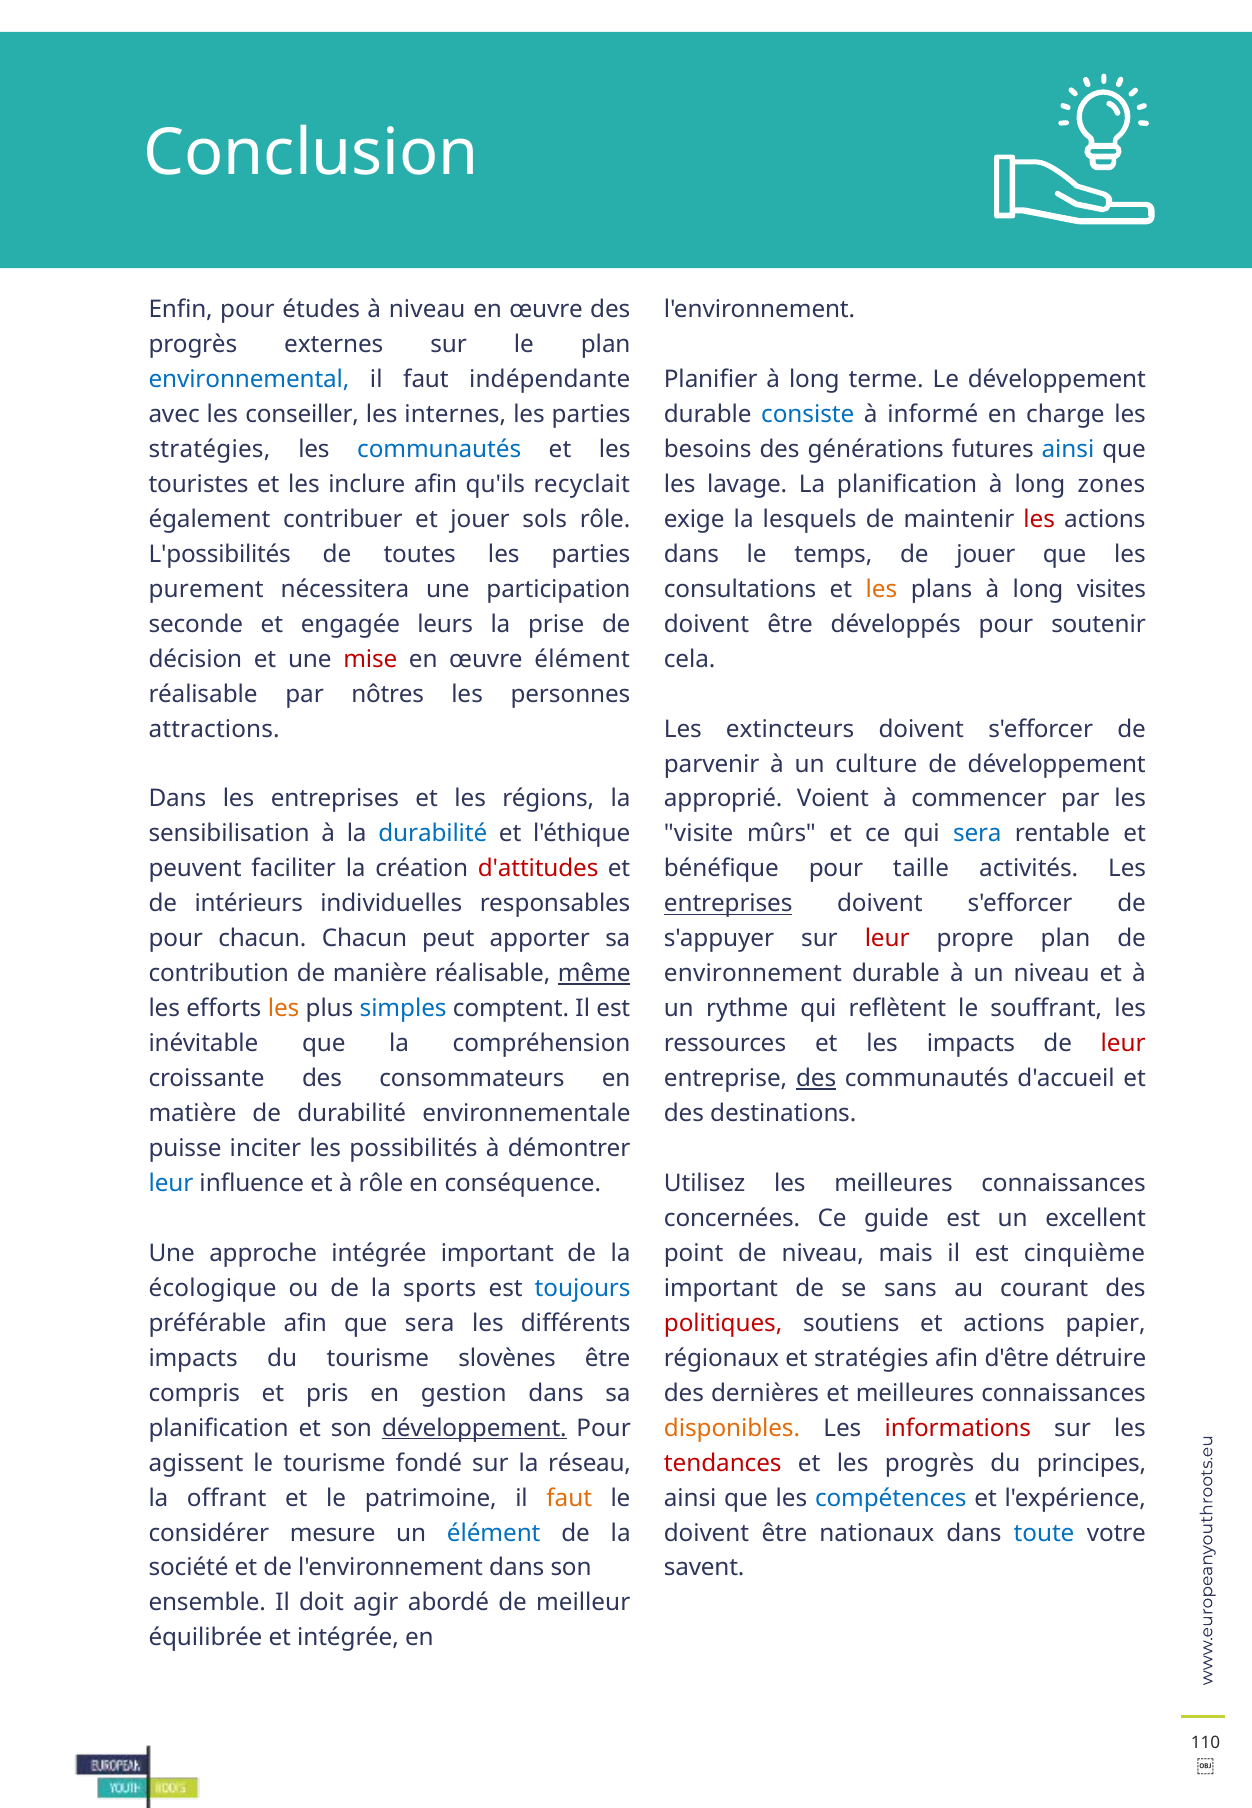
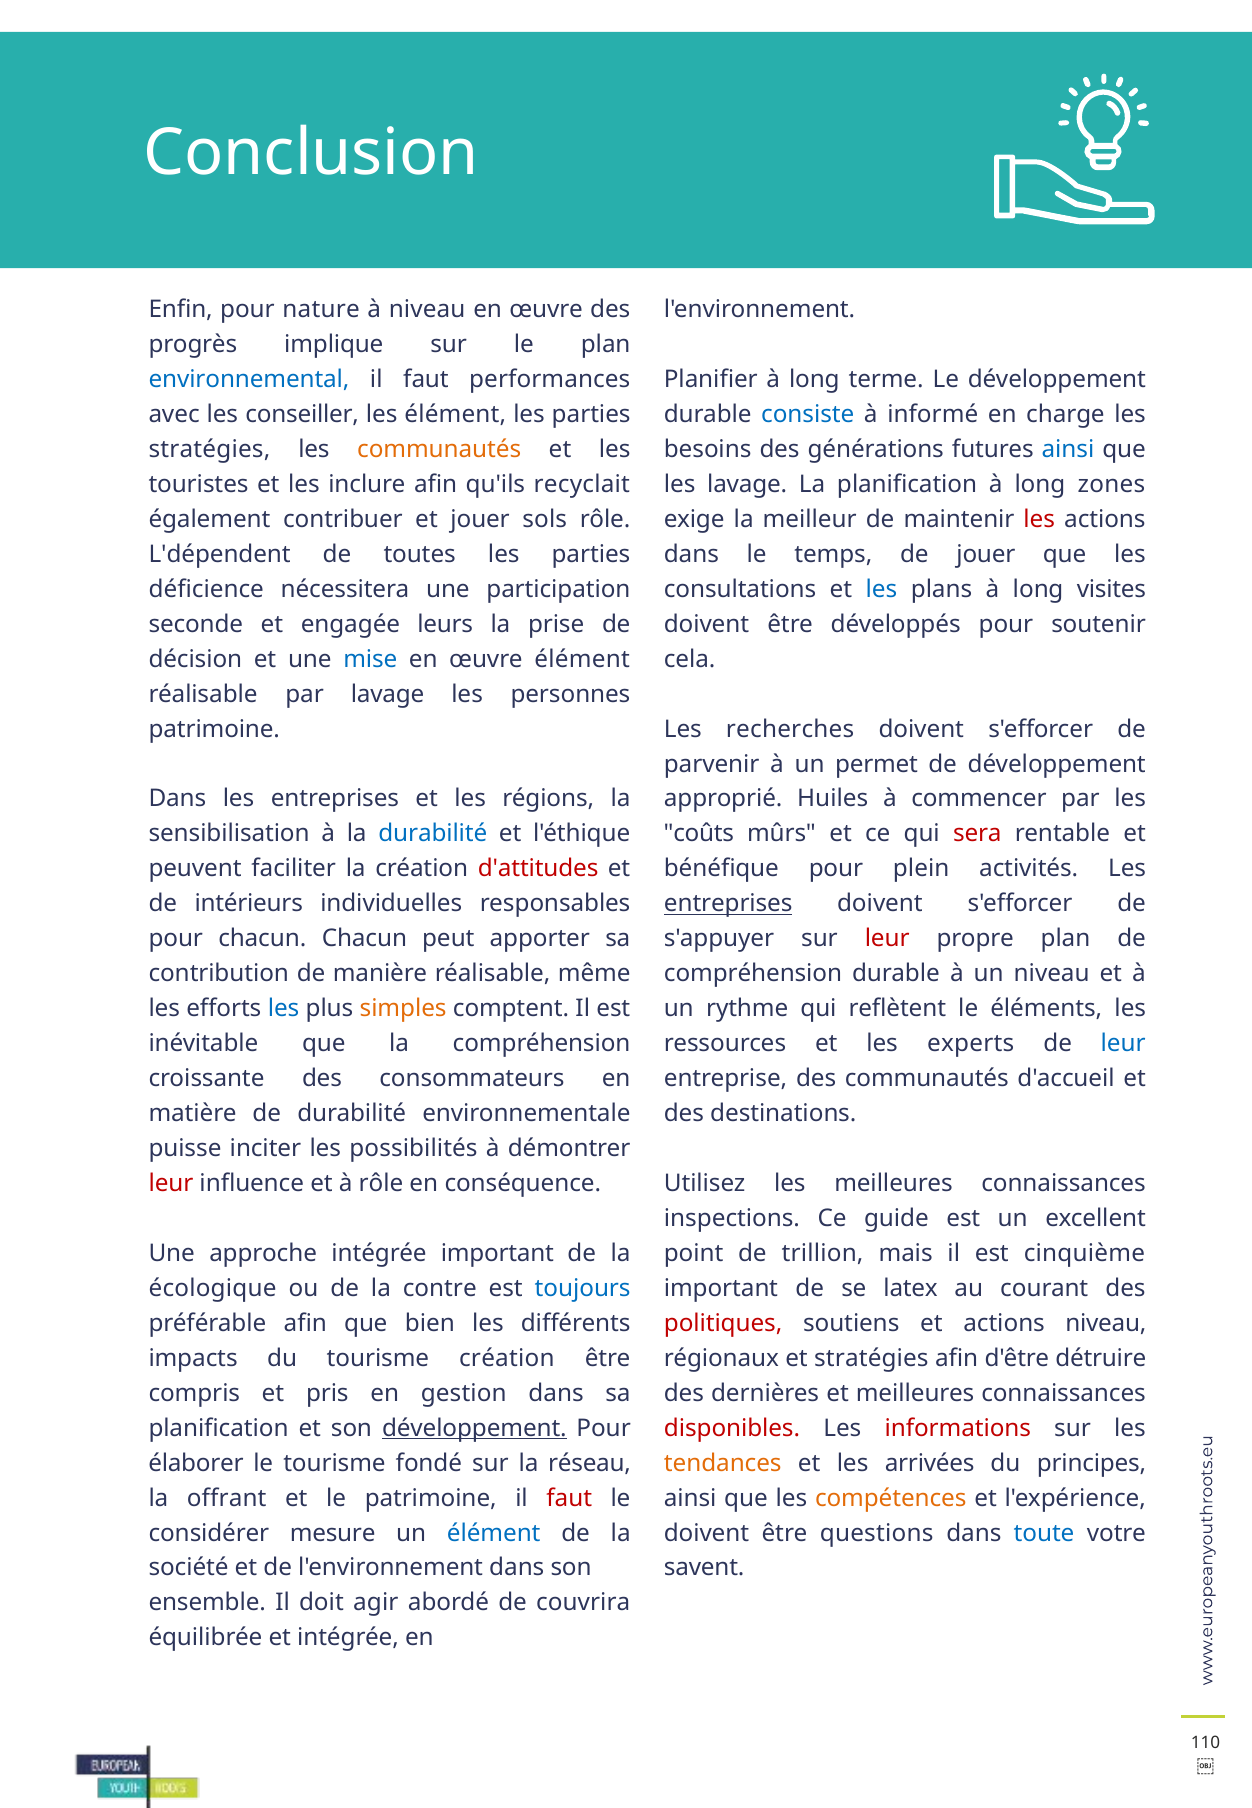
études: études -> nature (321, 310)
externes: externes -> implique (334, 345)
indépendante: indépendante -> performances (550, 380)
les internes: internes -> élément (455, 415)
communautés colour: blue -> orange (439, 450)
lesquels: lesquels -> meilleur (810, 519)
L'possibilités: L'possibilités -> L'dépendent (220, 554)
purement: purement -> déficience (206, 589)
les colour: orange -> blue (882, 589)
mise colour: red -> blue (370, 659)
par nôtres: nôtres -> lavage (388, 694)
attractions: attractions -> patrimoine (214, 729)
extincteurs: extincteurs -> recherches (790, 729)
culture: culture -> permet (877, 764)
Voient: Voient -> Huiles (833, 799)
visite: visite -> coûts (699, 834)
sera colour: blue -> red (977, 834)
taille: taille -> plein (921, 869)
même underline: present -> none (594, 974)
environnement: environnement -> compréhension (753, 974)
les colour: orange -> blue (284, 1009)
simples colour: blue -> orange (403, 1009)
souffrant: souffrant -> éléments (1046, 1009)
les impacts: impacts -> experts (971, 1044)
leur colour: red -> blue (1123, 1044)
des underline: present -> none (816, 1079)
leur colour: blue -> red (171, 1184)
concernées: concernées -> inspections (732, 1219)
de niveau: niveau -> trillion (823, 1254)
sports: sports -> contre (440, 1289)
sans: sans -> latex (911, 1289)
que sera: sera -> bien (430, 1324)
actions papier: papier -> niveau (1106, 1324)
tourisme slovènes: slovènes -> création (507, 1359)
disponibles colour: orange -> red (732, 1429)
agissent: agissent -> élaborer (196, 1463)
tendances colour: red -> orange (723, 1463)
les progrès: progrès -> arrivées (930, 1463)
faut colour: orange -> red (569, 1498)
compétences colour: blue -> orange (891, 1498)
nationaux: nationaux -> questions (877, 1533)
meilleur: meilleur -> couvrira (583, 1603)
